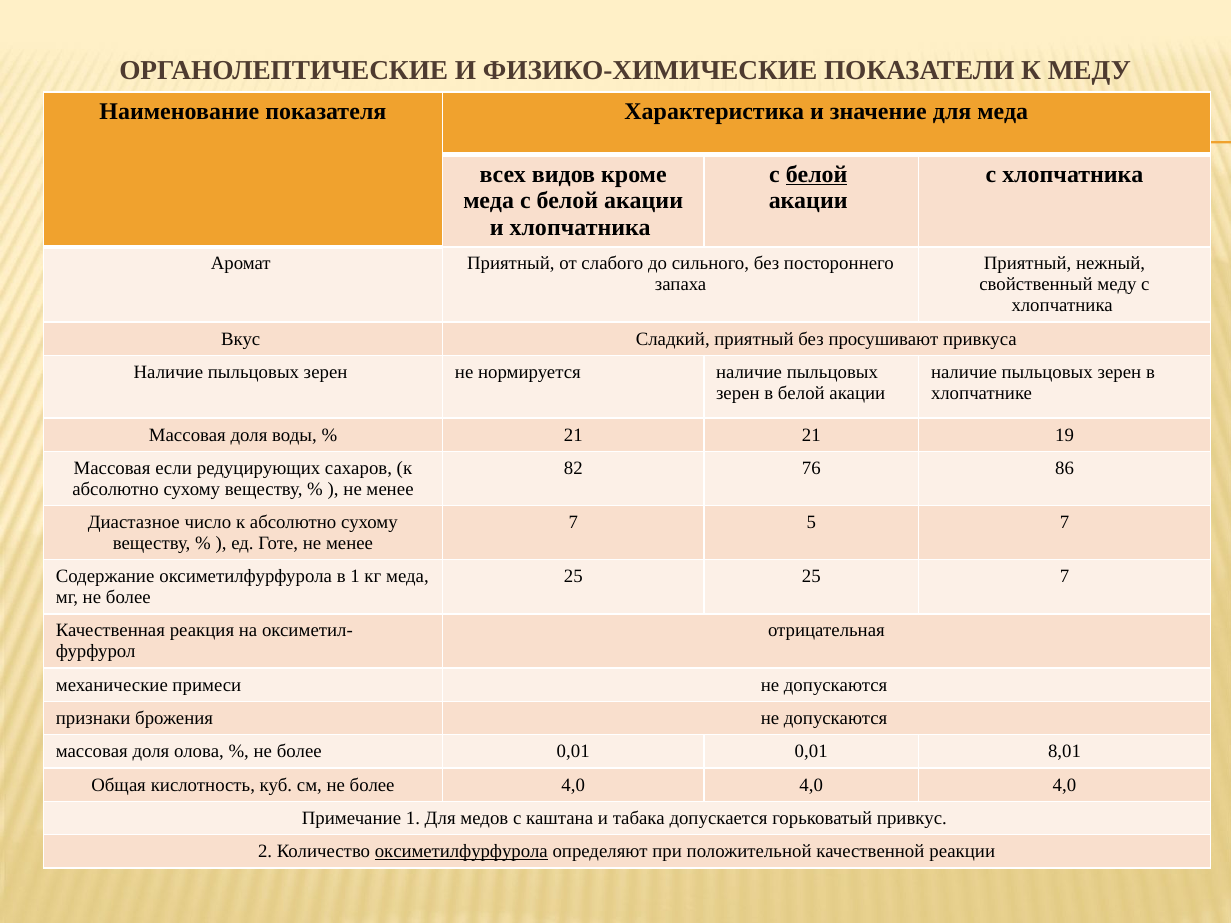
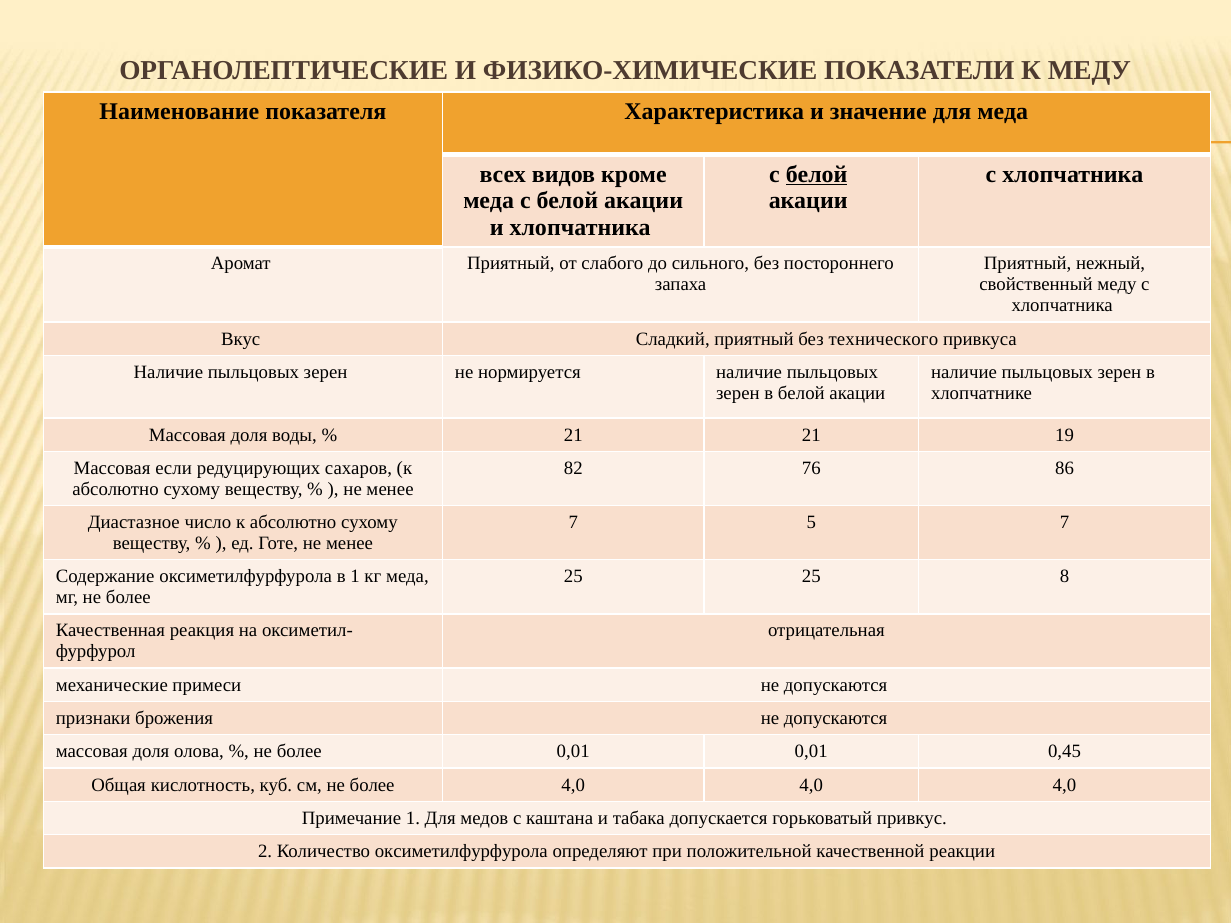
просушивают: просушивают -> технического (883, 339)
25 7: 7 -> 8 (1065, 577)
8,01: 8,01 -> 0,45 (1065, 752)
оксиметилфурфурола underline: present -> none (461, 852)
